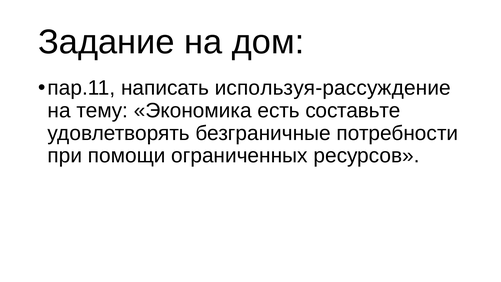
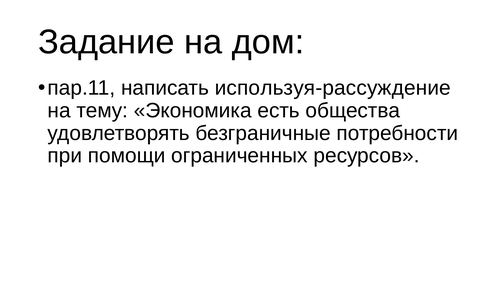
составьте: составьте -> общества (353, 111)
